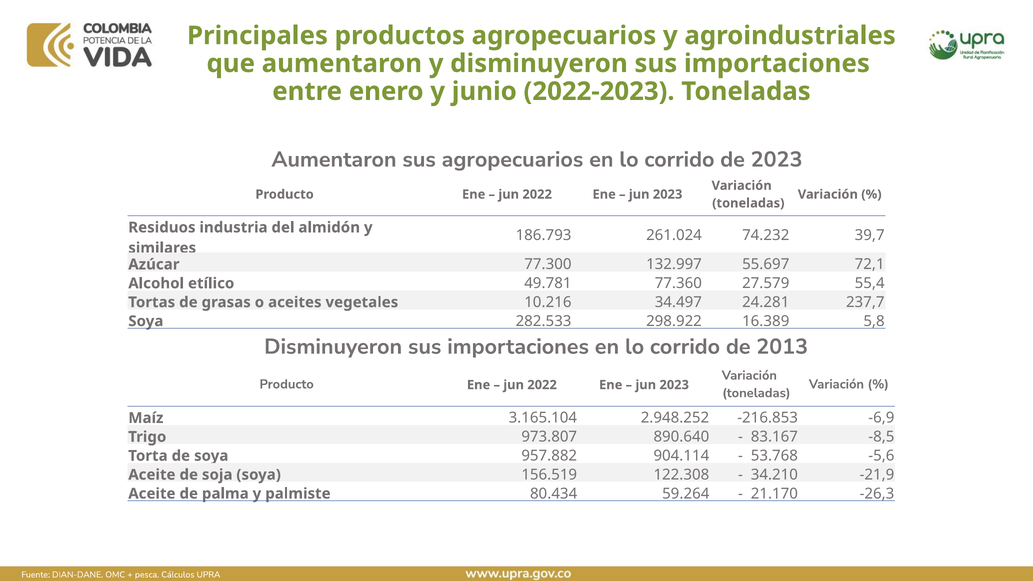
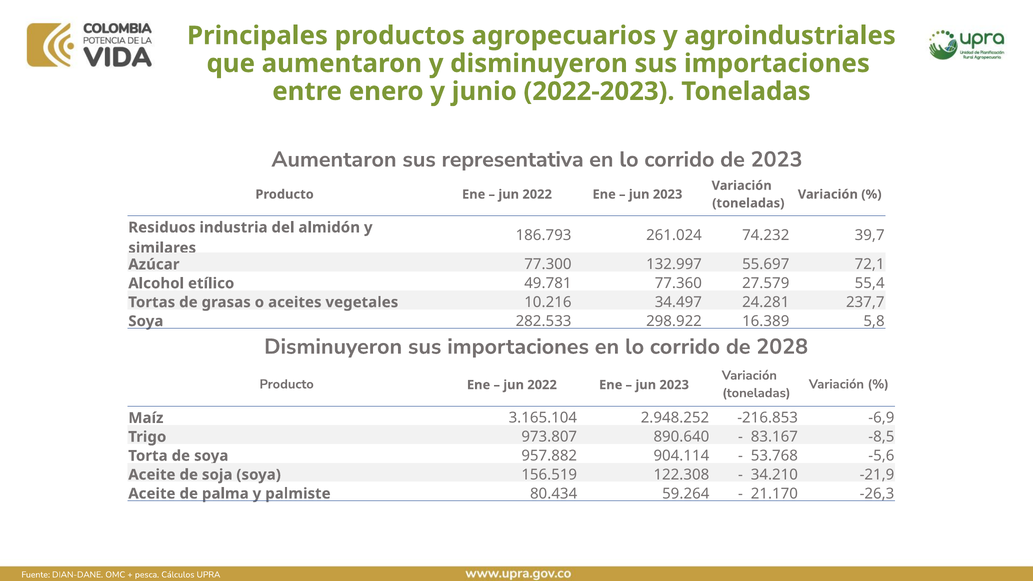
sus agropecuarios: agropecuarios -> representativa (513, 159)
2013: 2013 -> 2028 (782, 347)
